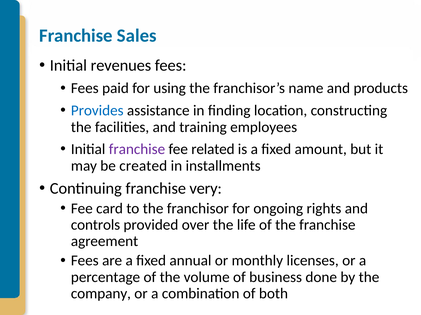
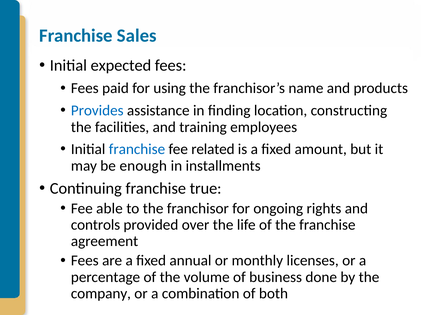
revenues: revenues -> expected (121, 66)
franchise colour: purple -> blue (137, 150)
created: created -> enough (143, 166)
very: very -> true (206, 189)
card: card -> able (109, 209)
